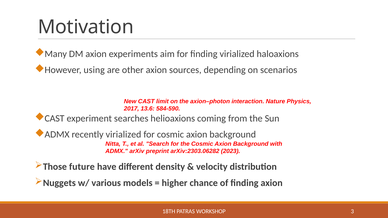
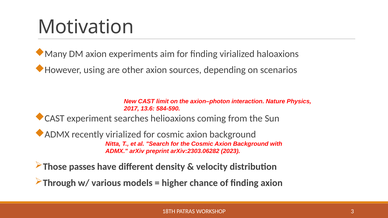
future: future -> passes (82, 167)
Nuggets: Nuggets -> Through (59, 183)
